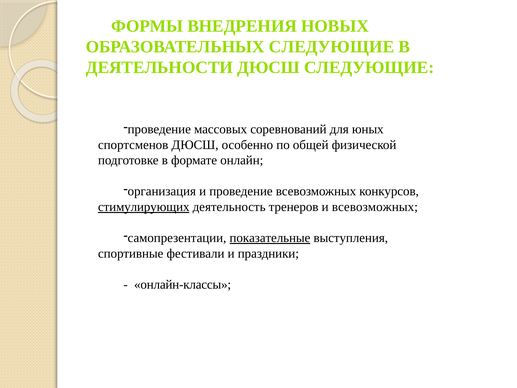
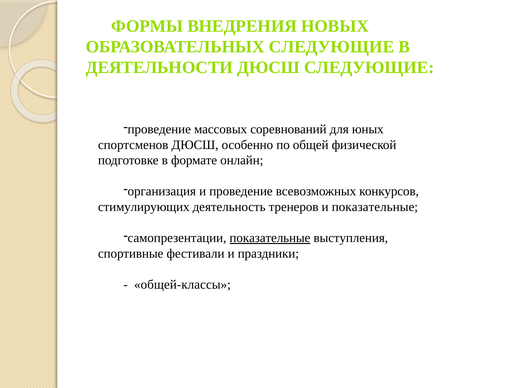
стимулирующих underline: present -> none (144, 207)
и всевозможных: всевозможных -> показательные (375, 207)
онлайн-классы: онлайн-классы -> общей-классы (182, 284)
